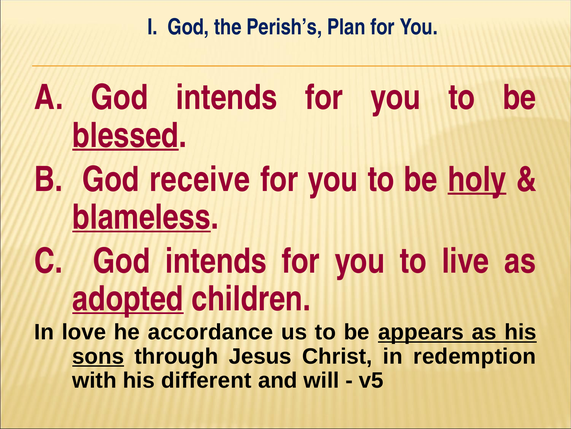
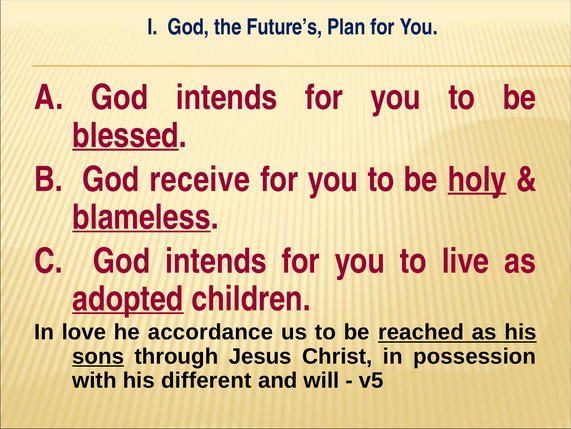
Perish’s: Perish’s -> Future’s (284, 27)
appears: appears -> reached (421, 332)
redemption: redemption -> possession (475, 356)
